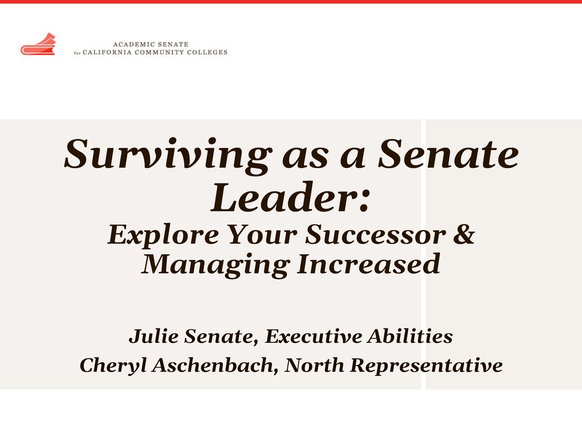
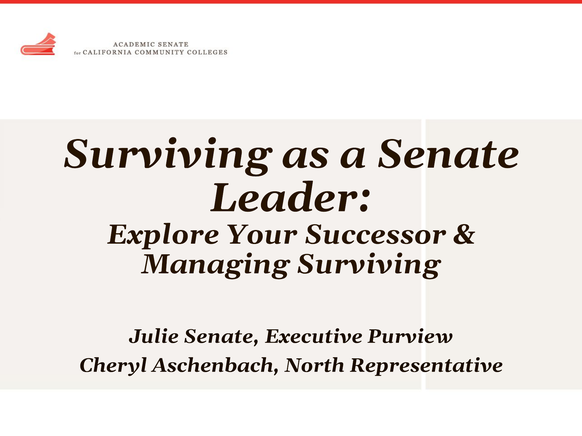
Managing Increased: Increased -> Surviving (368, 265)
Abilities: Abilities -> Purview (410, 337)
